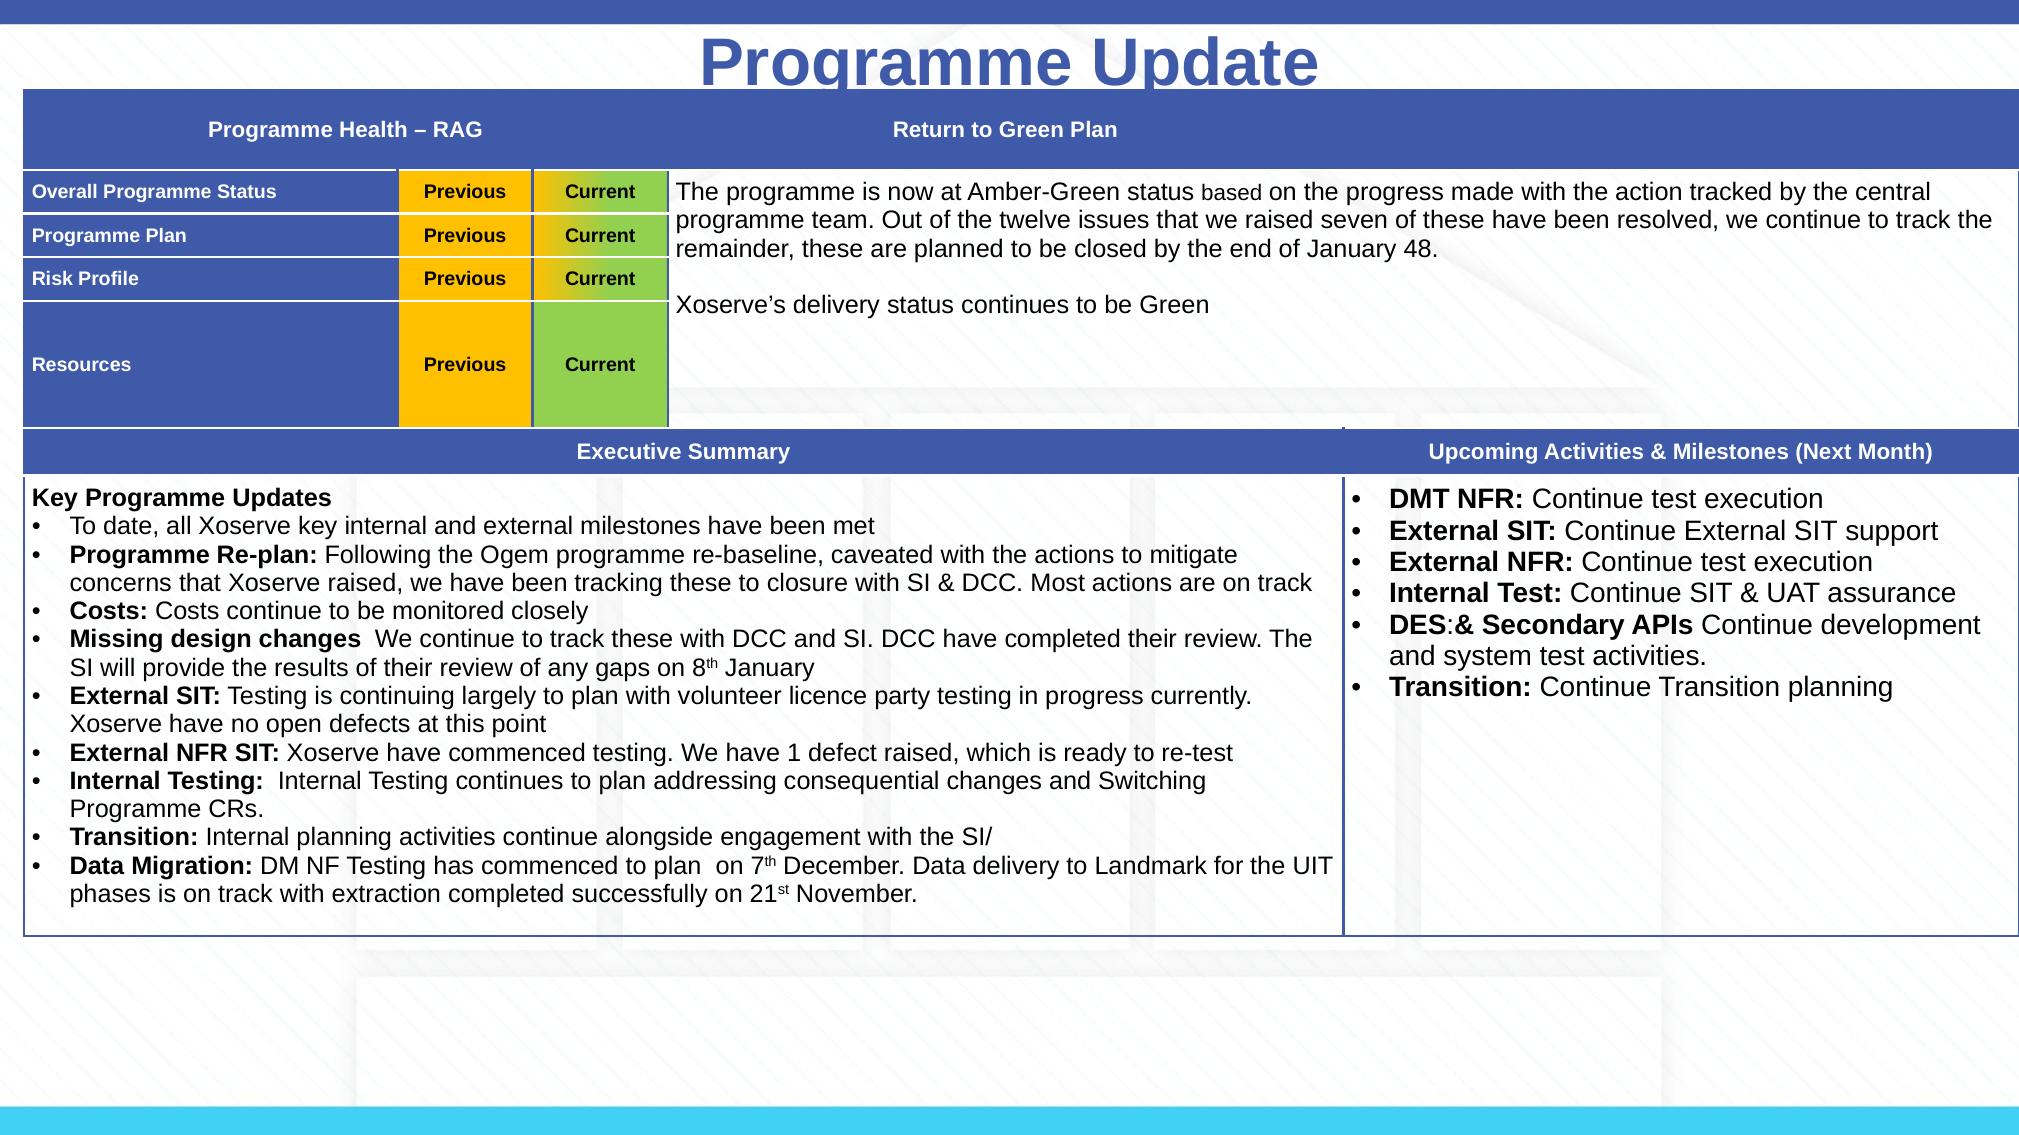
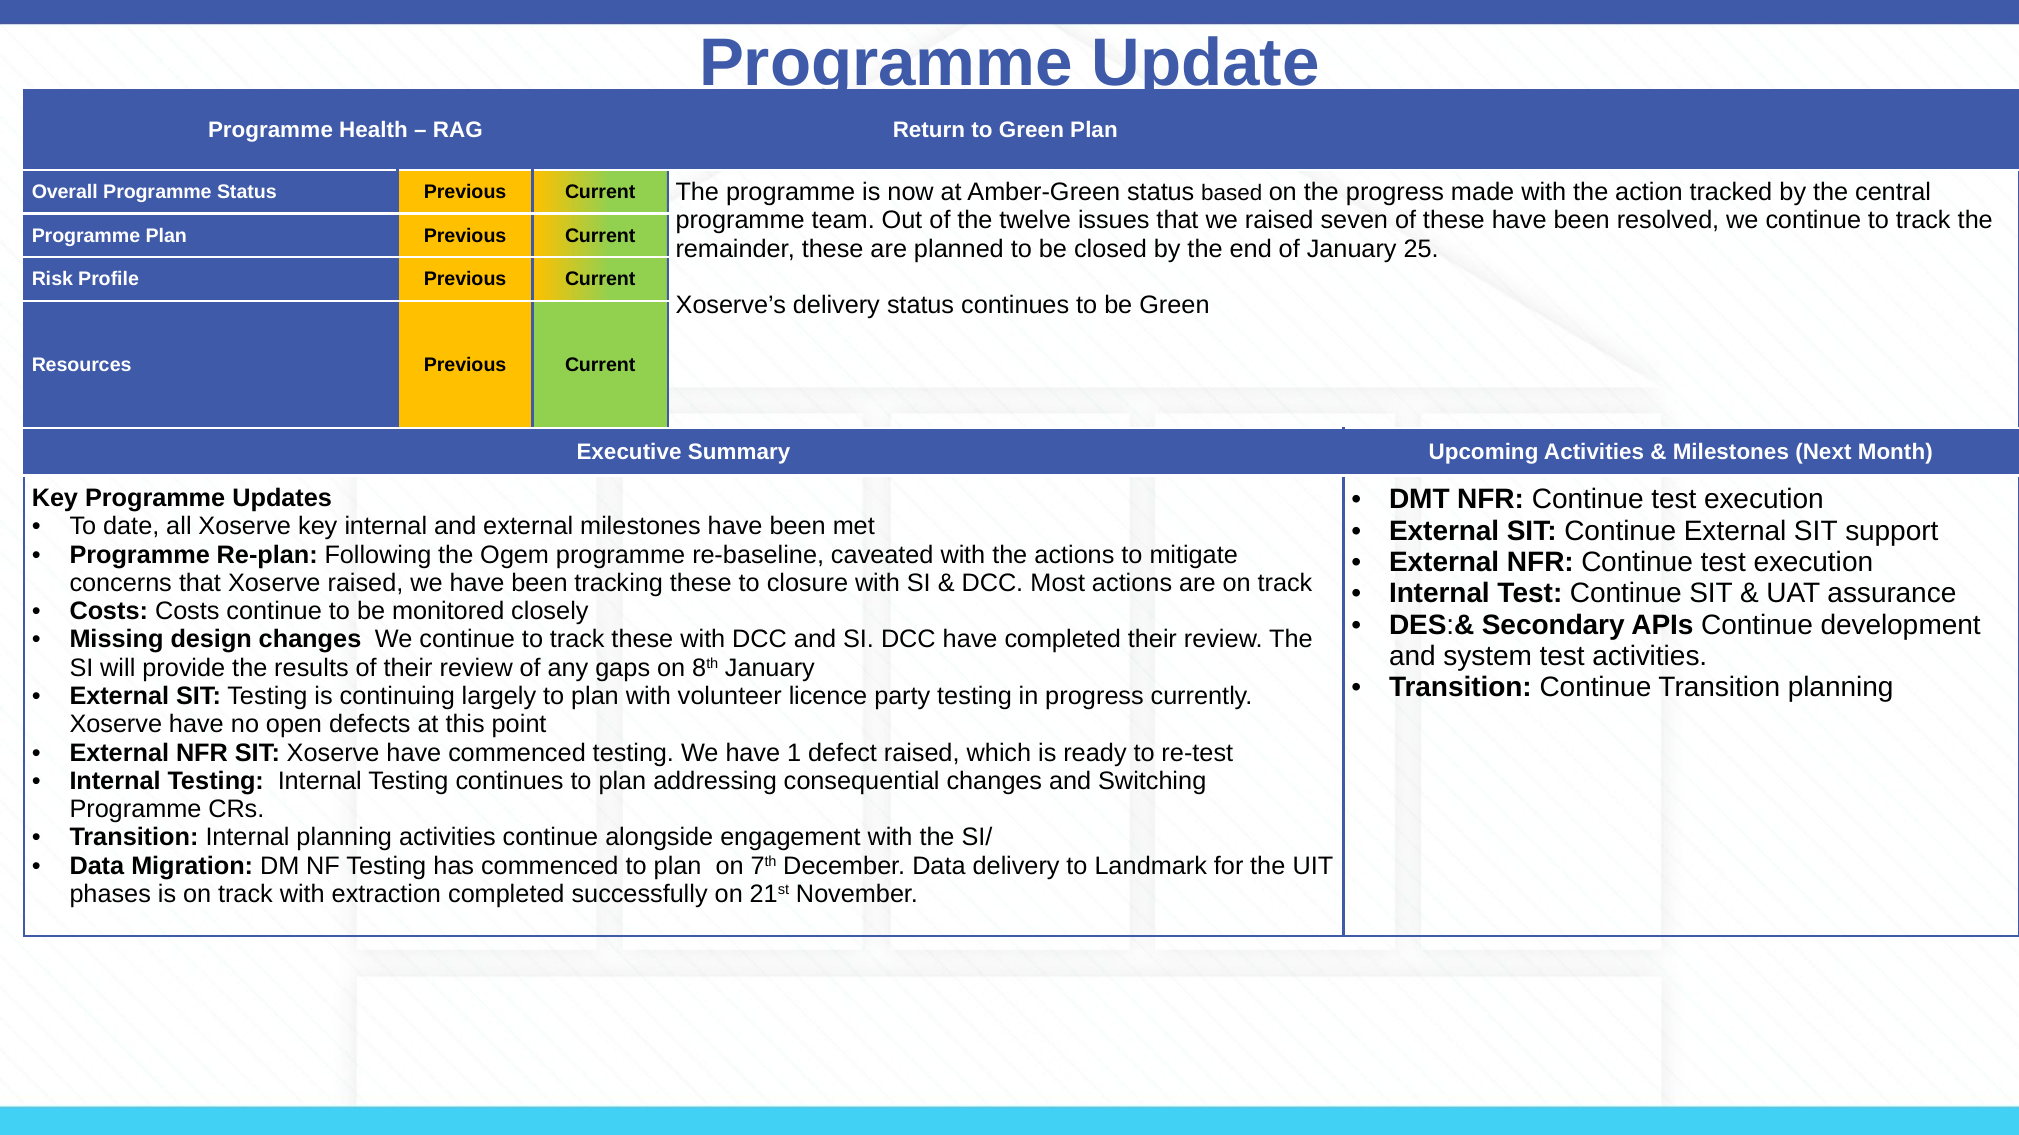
48: 48 -> 25 (1421, 249)
